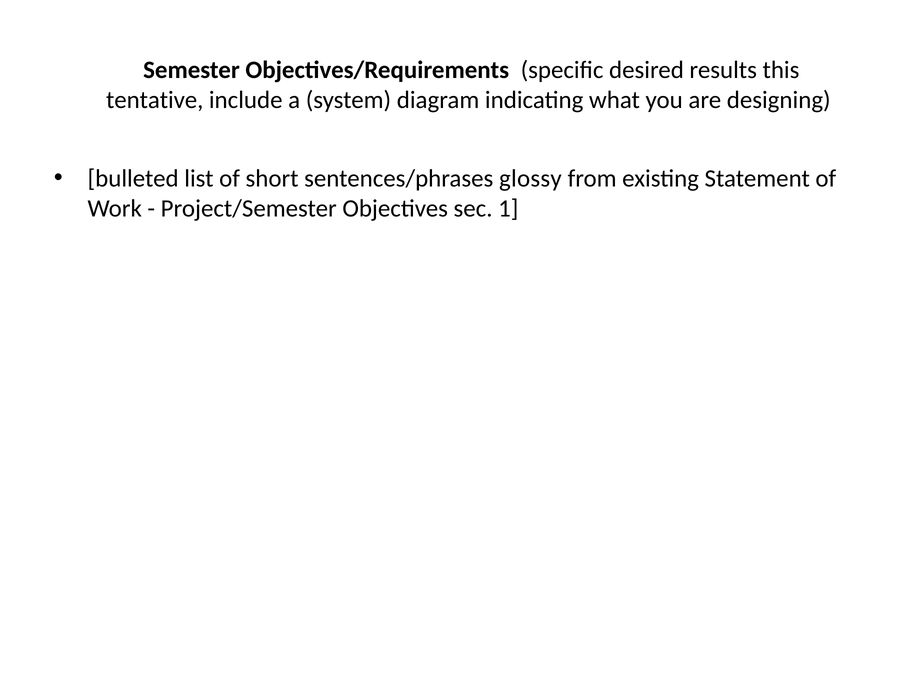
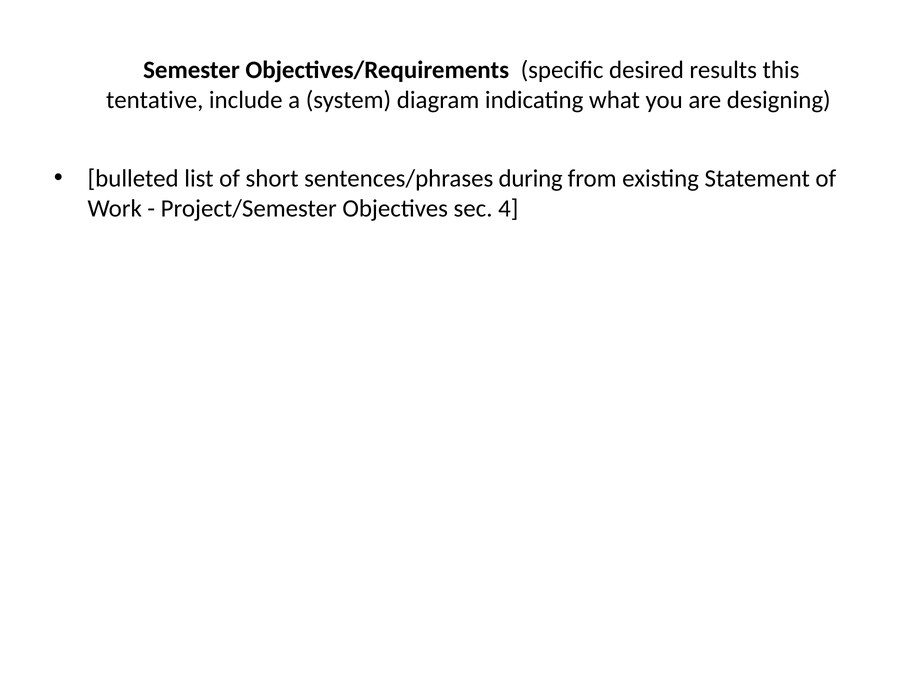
glossy: glossy -> during (531, 178)
1: 1 -> 4 (508, 208)
